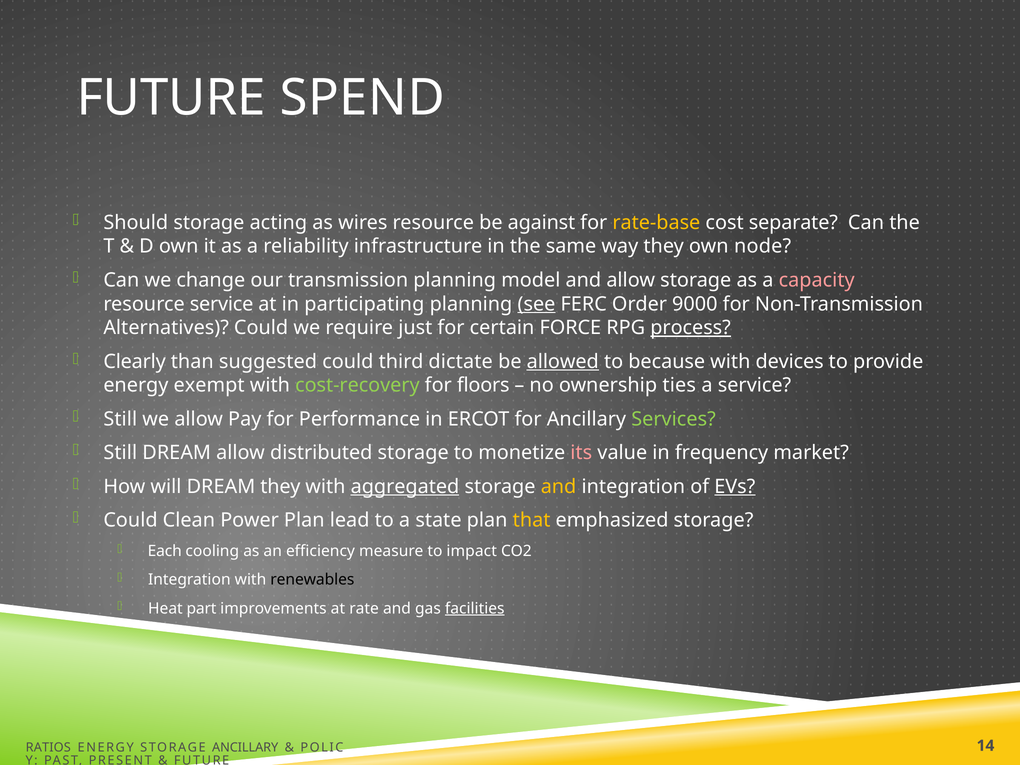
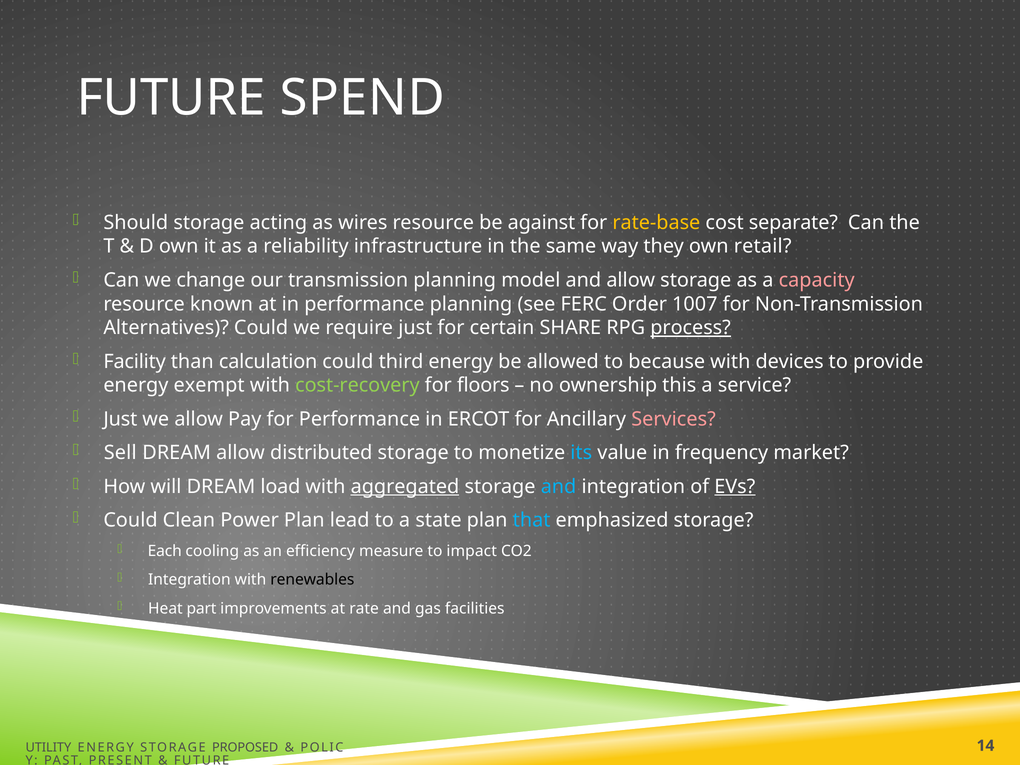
node: node -> retail (763, 246)
resource service: service -> known (221, 304)
in participating: participating -> performance (364, 304)
see underline: present -> none (536, 304)
9000: 9000 -> 1007 (695, 304)
FORCE: FORCE -> SHARE (570, 328)
Clearly: Clearly -> Facility (135, 362)
suggested: suggested -> calculation (268, 362)
third dictate: dictate -> energy (461, 362)
allowed underline: present -> none (563, 362)
ties: ties -> this (679, 385)
Still: Still -> Just (120, 419)
Services colour: light green -> pink (674, 419)
Still: Still -> Sell (120, 453)
its colour: pink -> light blue (581, 453)
DREAM they: they -> load (280, 487)
and colour: yellow -> light blue (559, 487)
that colour: yellow -> light blue (532, 520)
facilities underline: present -> none (475, 608)
RATIOS: RATIOS -> UTILITY (48, 748)
STORAGE ANCILLARY: ANCILLARY -> PROPOSED (245, 748)
